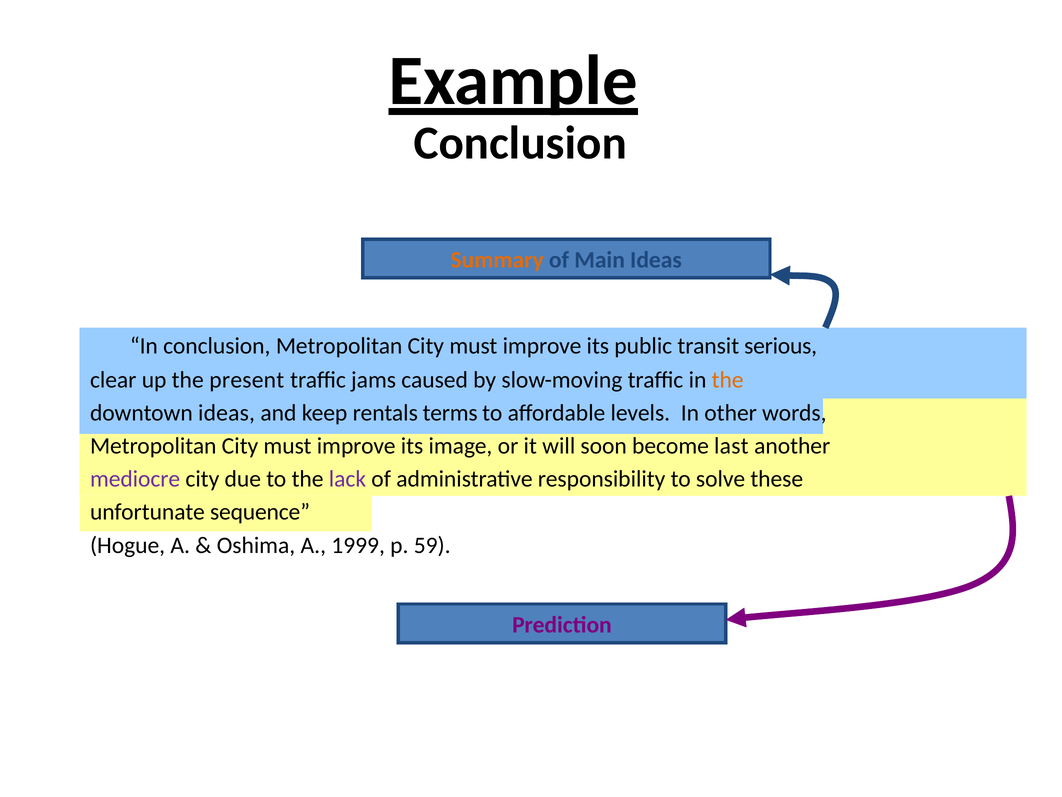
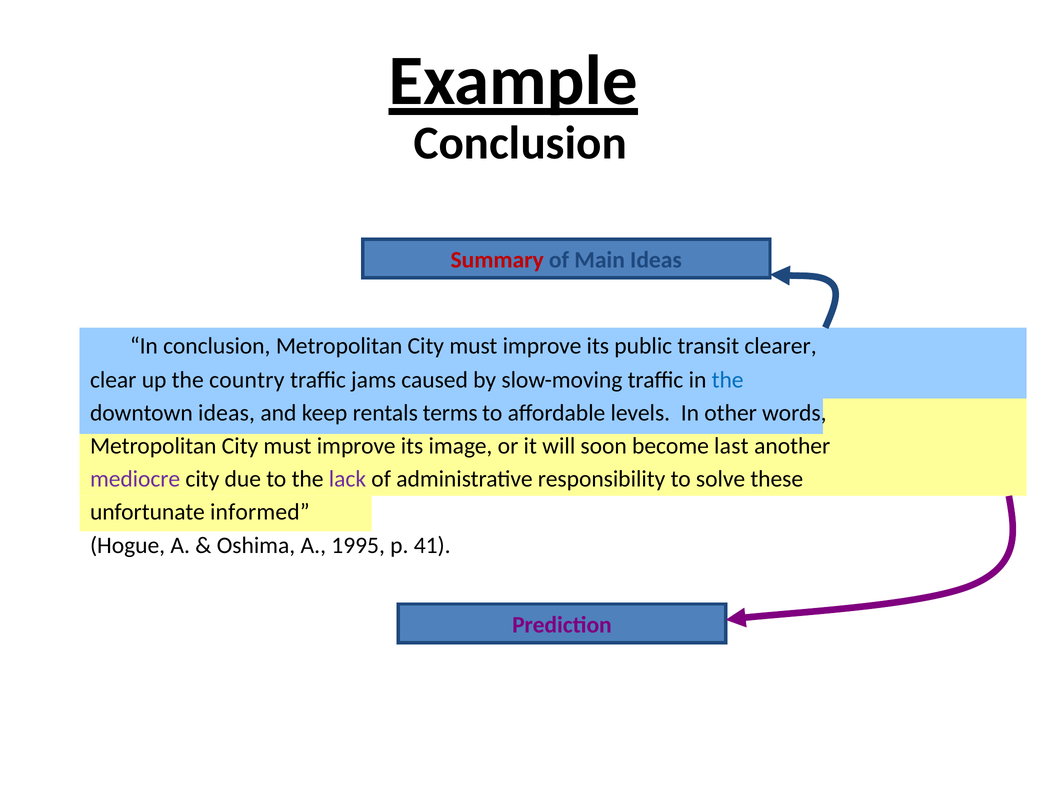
Summary colour: orange -> red (497, 260)
serious: serious -> clearer (781, 346)
present: present -> country (247, 380)
the colour: orange -> blue (728, 380)
sequence: sequence -> informed (260, 512)
1999: 1999 -> 1995 (358, 545)
59: 59 -> 41 (432, 545)
